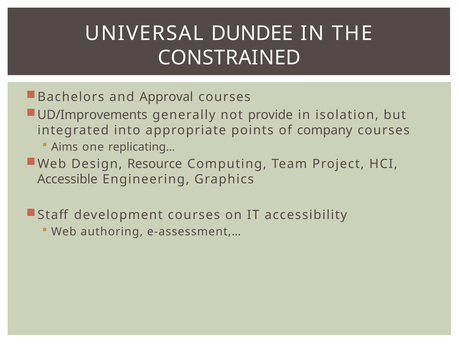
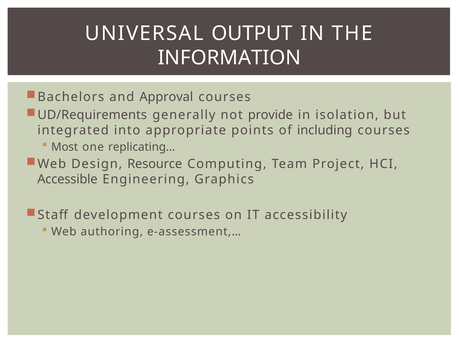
DUNDEE: DUNDEE -> OUTPUT (252, 33)
CONSTRAINED: CONSTRAINED -> INFORMATION (229, 58)
UD/Improvements: UD/Improvements -> UD/Requirements (92, 115)
company: company -> including (325, 130)
Aims: Aims -> Most (65, 147)
